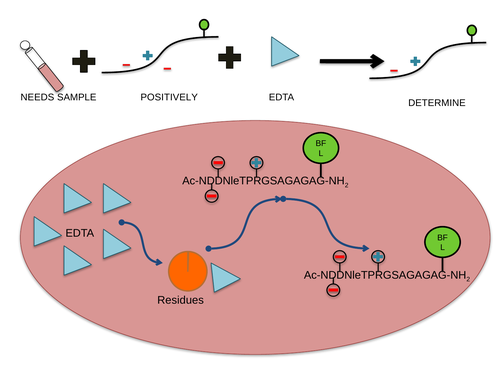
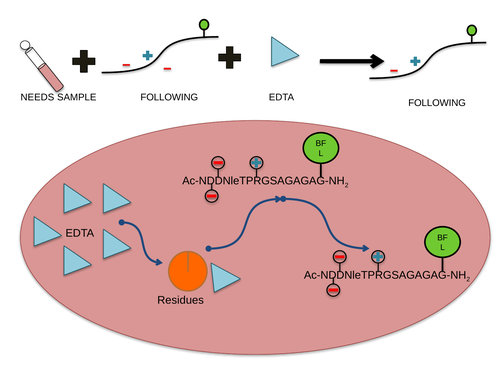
SAMPLE POSITIVELY: POSITIVELY -> FOLLOWING (169, 98)
DETERMINE: DETERMINE -> FOLLOWING (437, 103)
